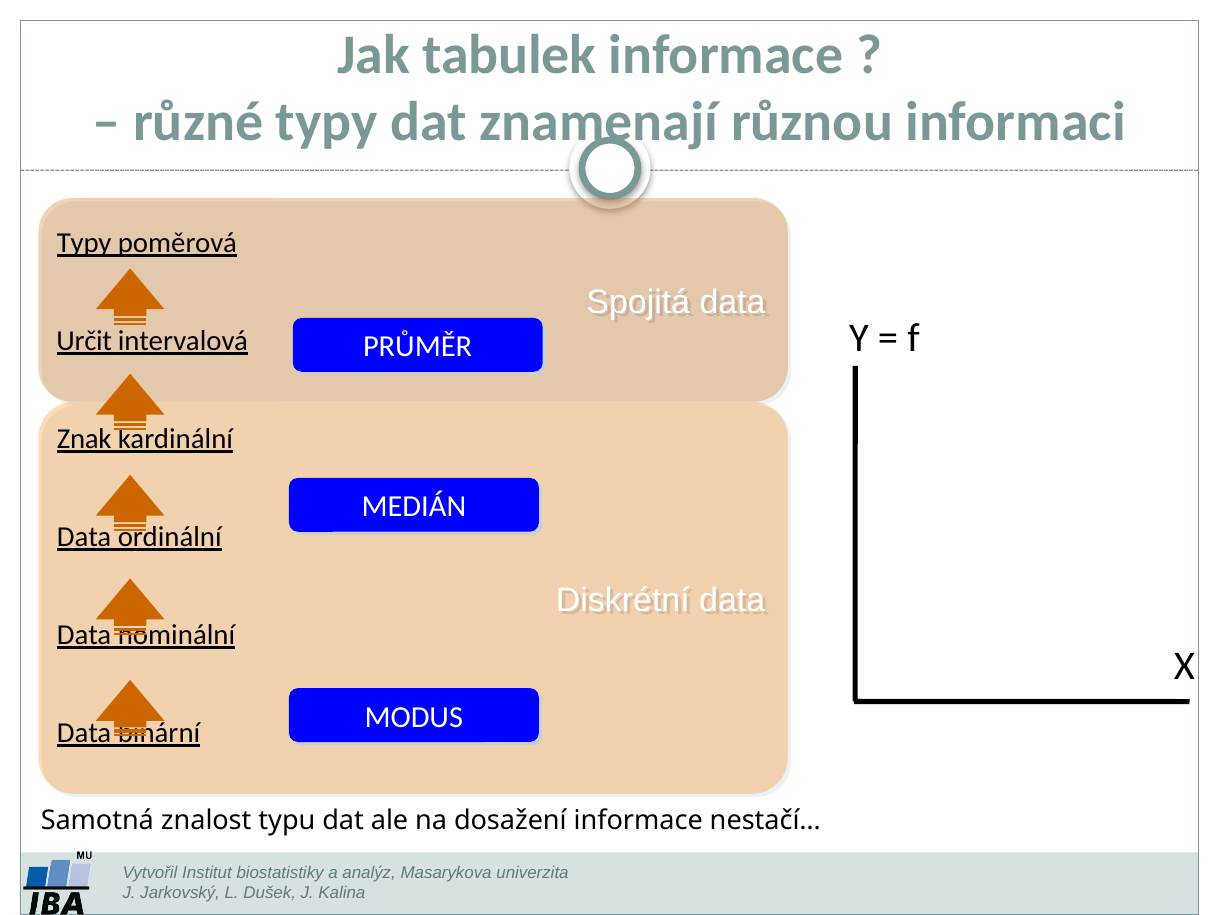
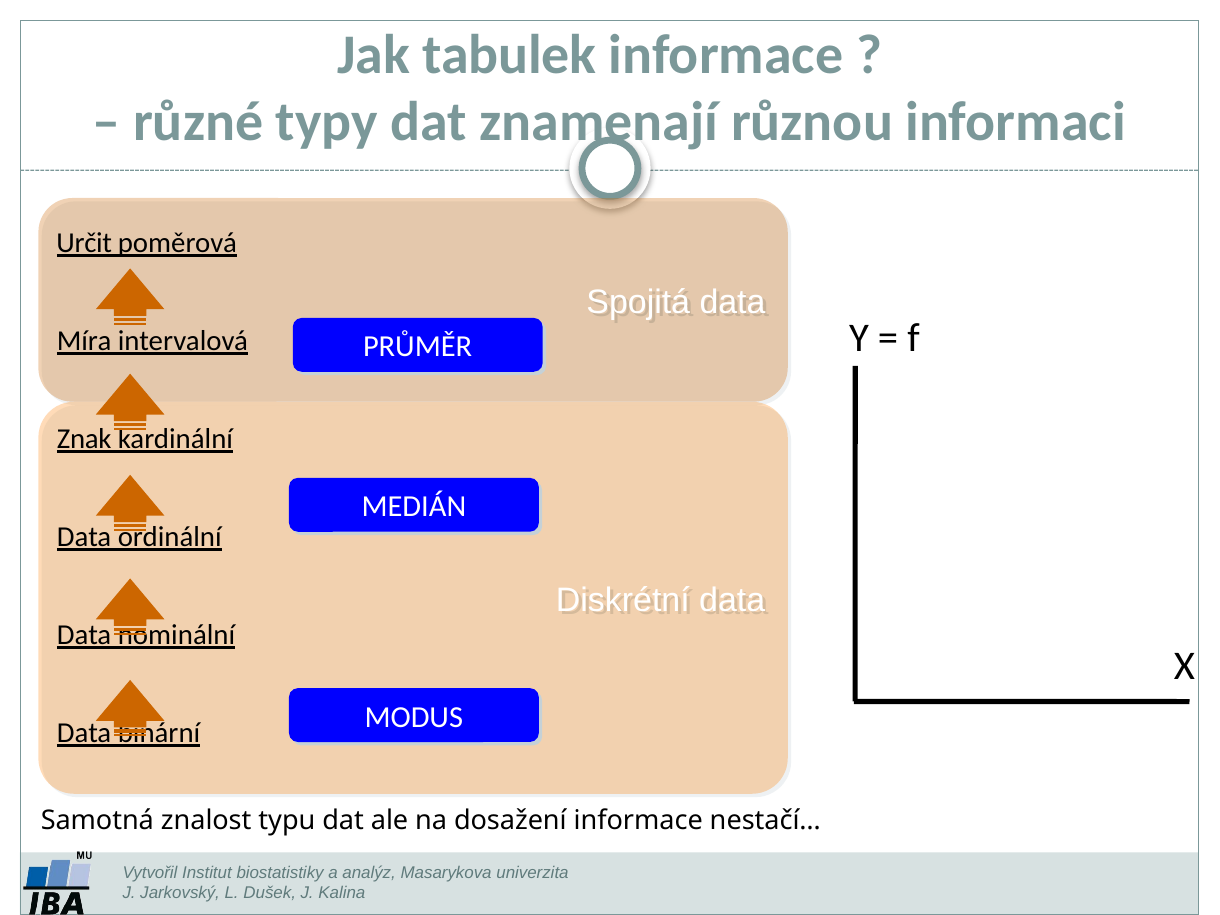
Typy: Typy -> Určit (84, 243)
Určit: Určit -> Míra (84, 341)
